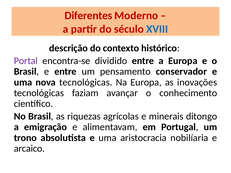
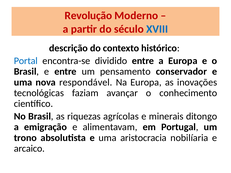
Diferentes: Diferentes -> Revolução (88, 16)
Portal colour: purple -> blue (26, 61)
nova tecnológicas: tecnológicas -> respondável (86, 82)
